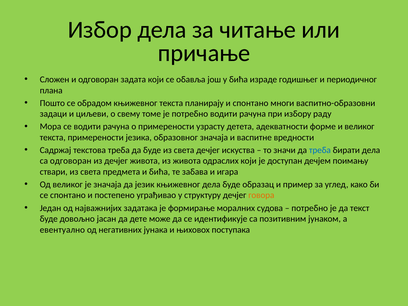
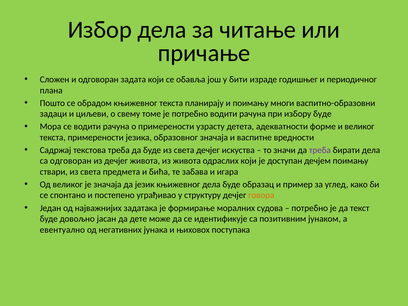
у бића: бића -> бити (238, 79)
и спонтано: спонтано -> поимању (251, 103)
избору раду: раду -> буде (322, 114)
треба colour: blue -> purple (320, 150)
